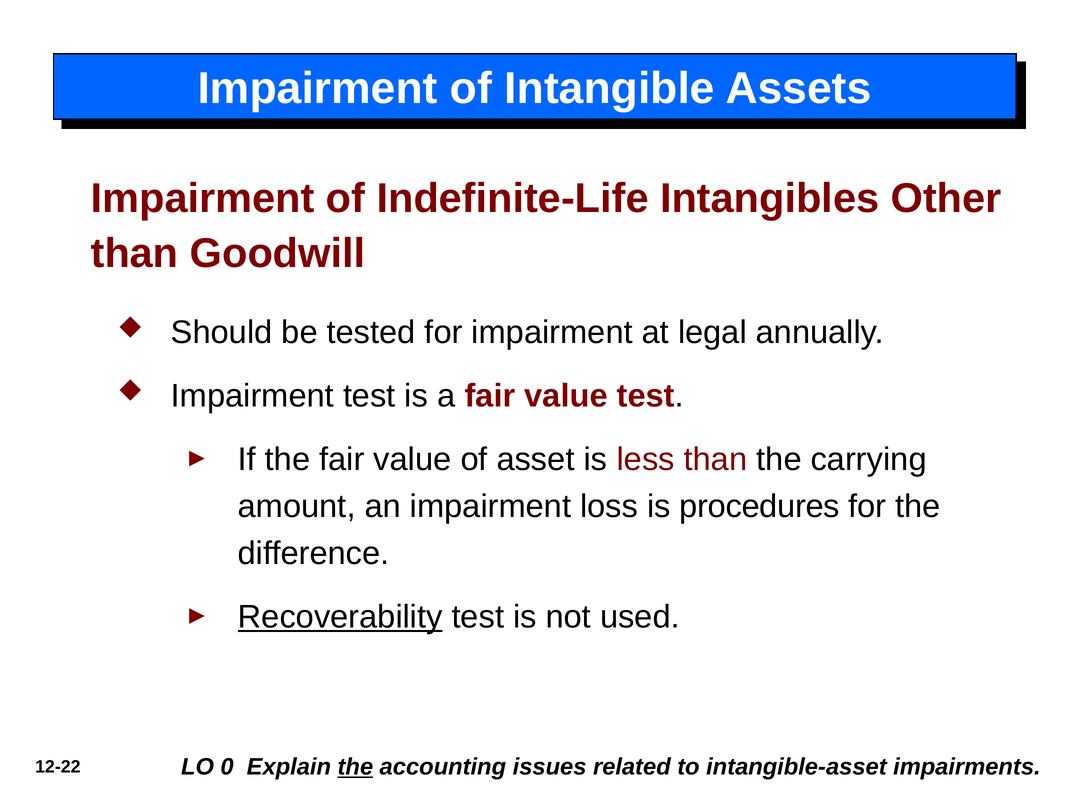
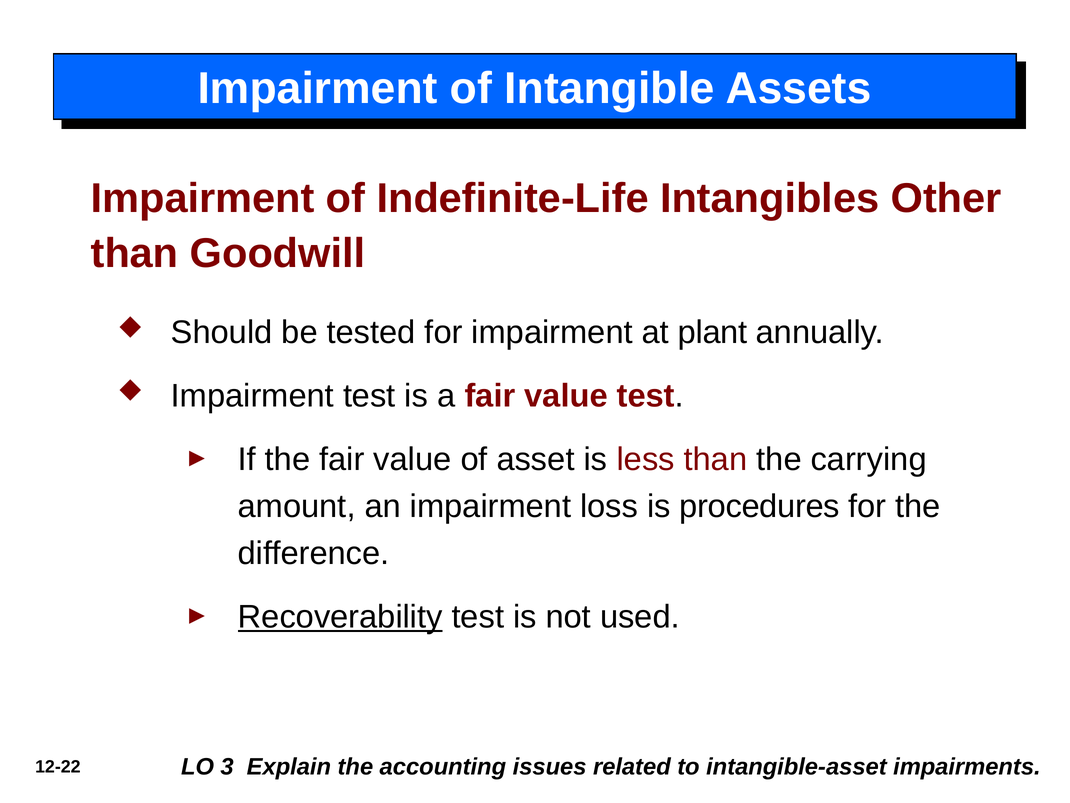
legal: legal -> plant (713, 332)
0: 0 -> 3 (227, 766)
the underline: present -> none (355, 766)
